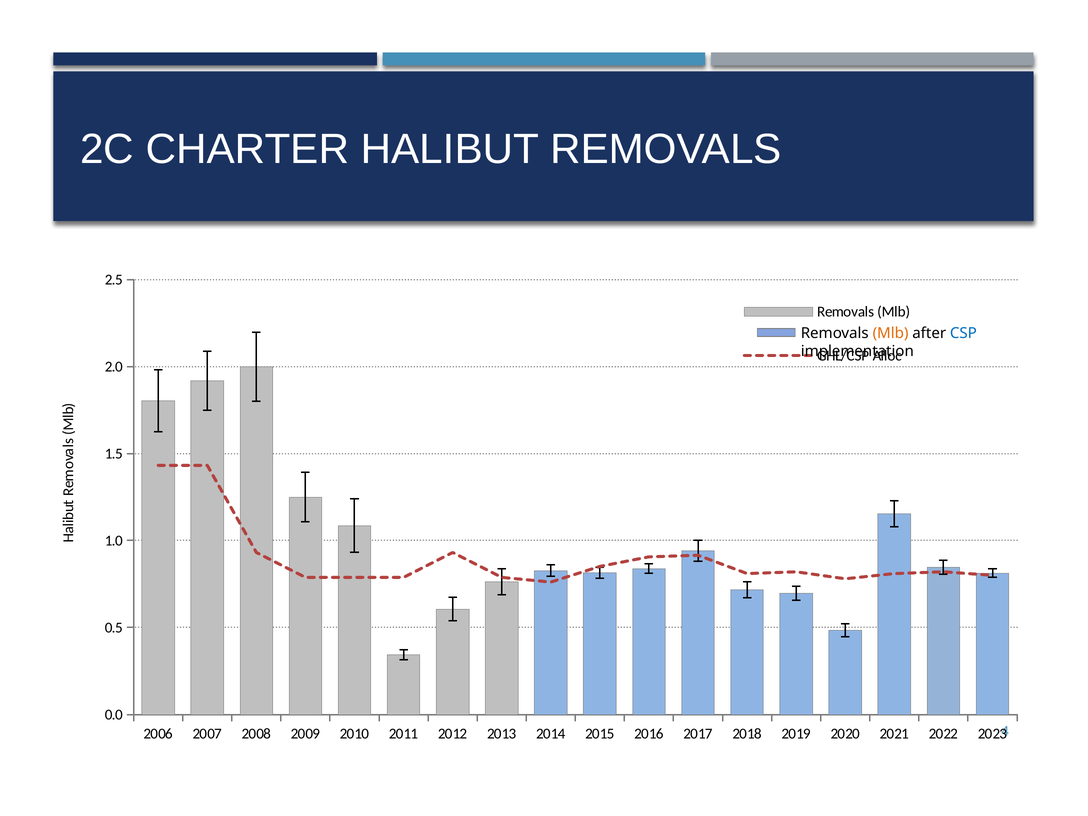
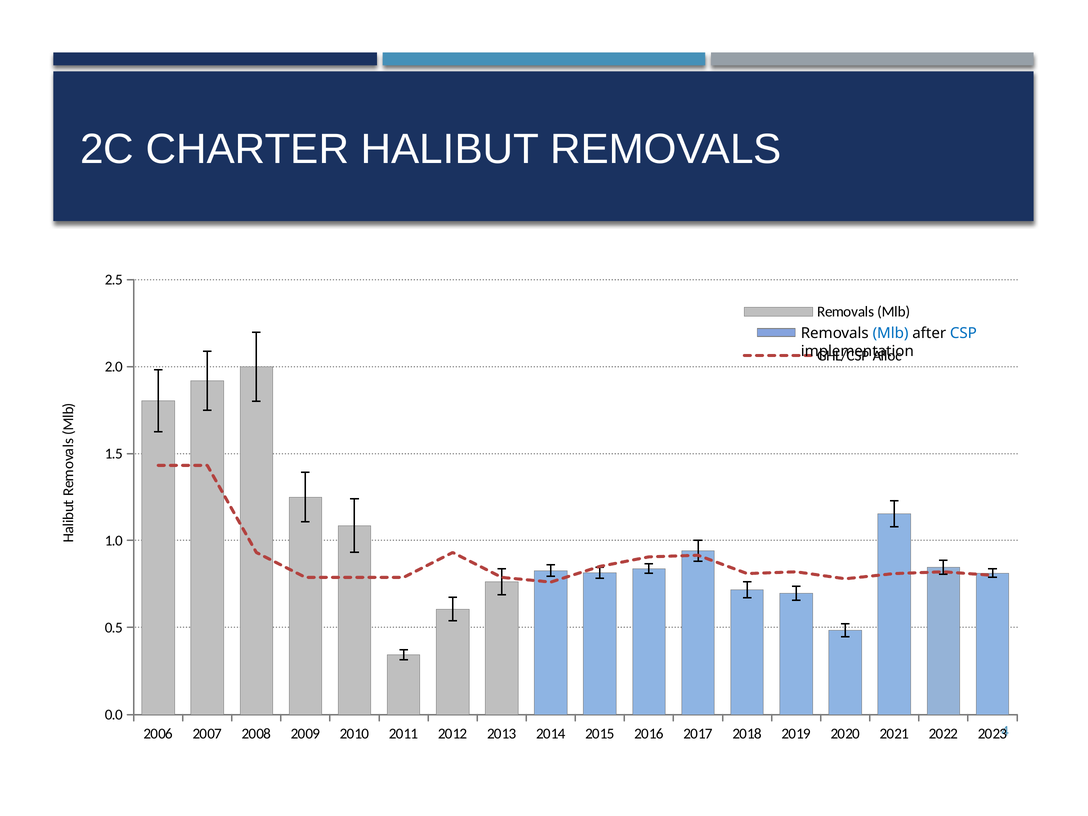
Mlb colour: orange -> blue (891, 333)
